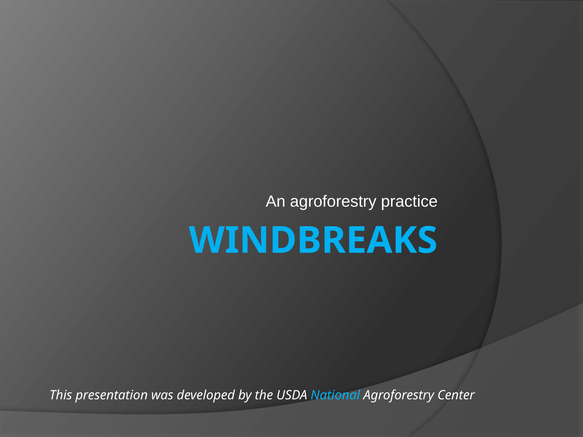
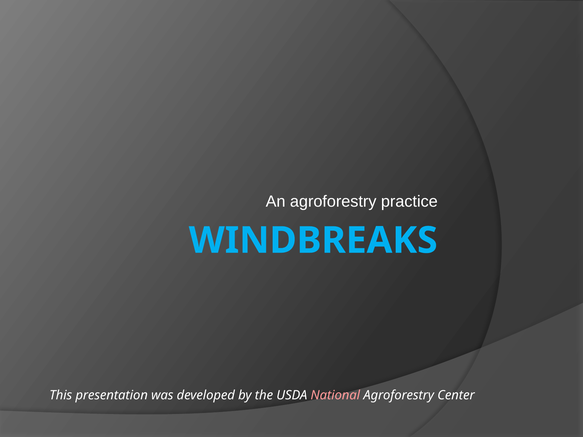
National colour: light blue -> pink (335, 395)
